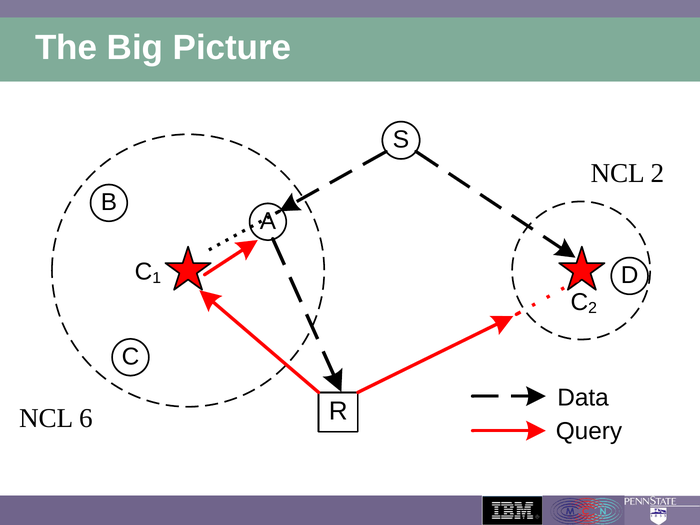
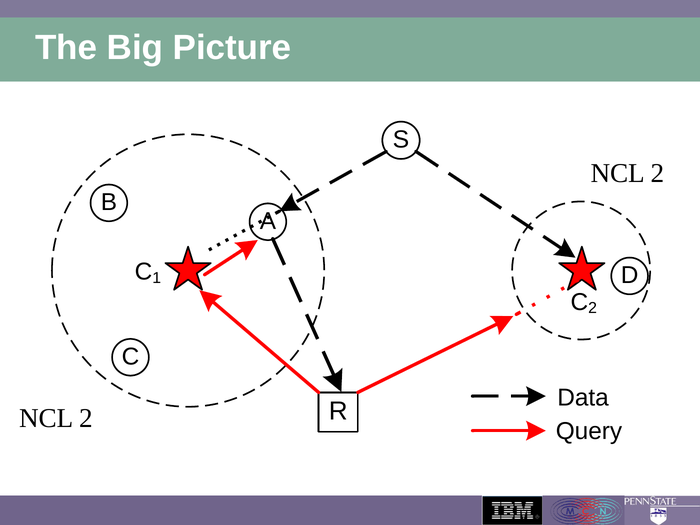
6: 6 -> 2 (86, 418)
